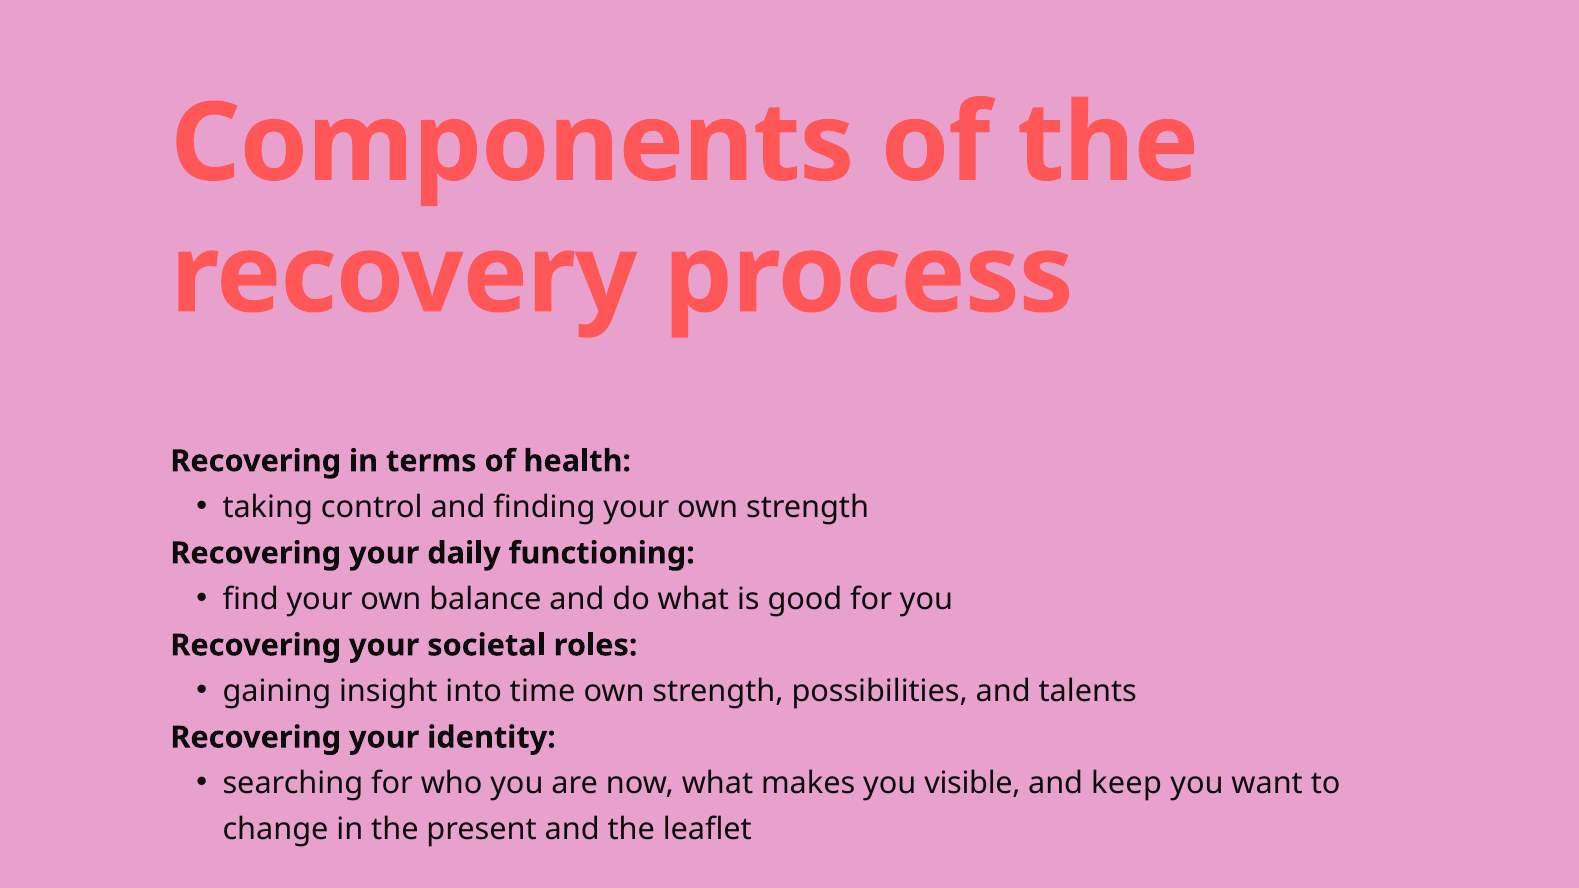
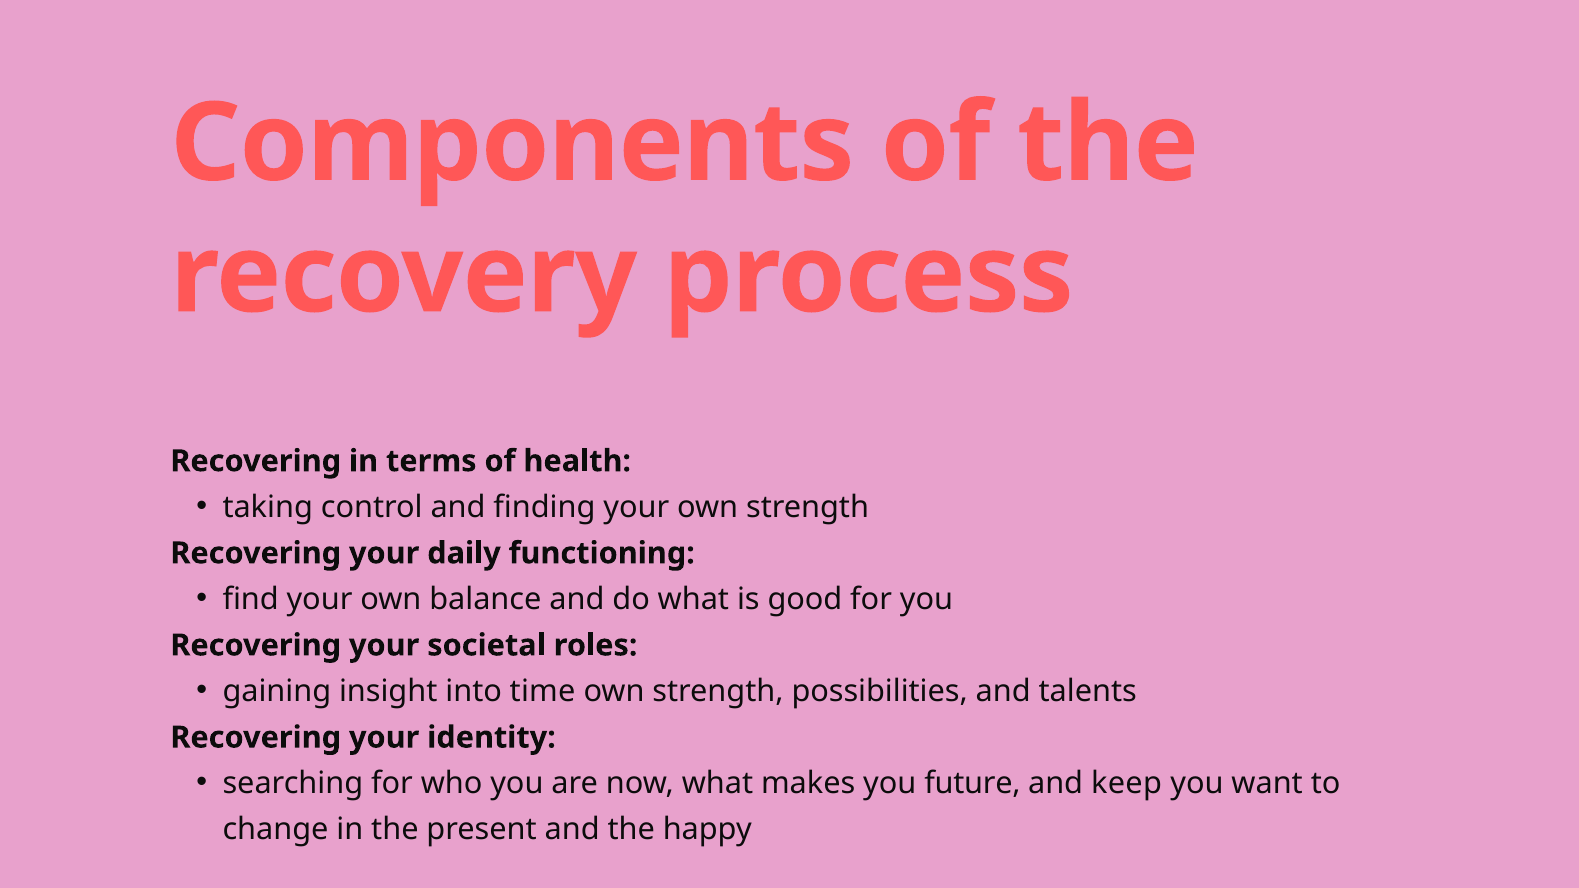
visible: visible -> future (972, 784)
leaflet: leaflet -> happy (707, 830)
